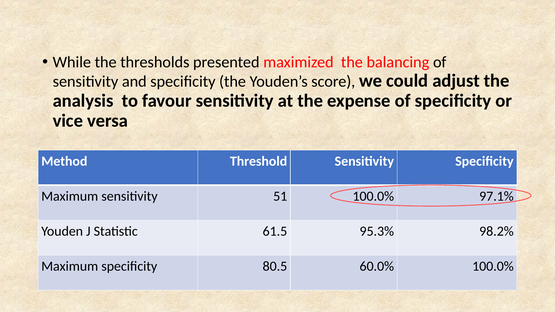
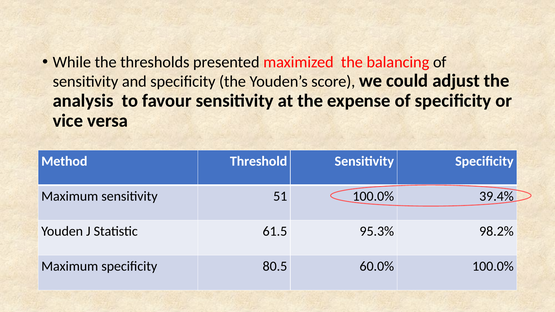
97.1%: 97.1% -> 39.4% (496, 196)
